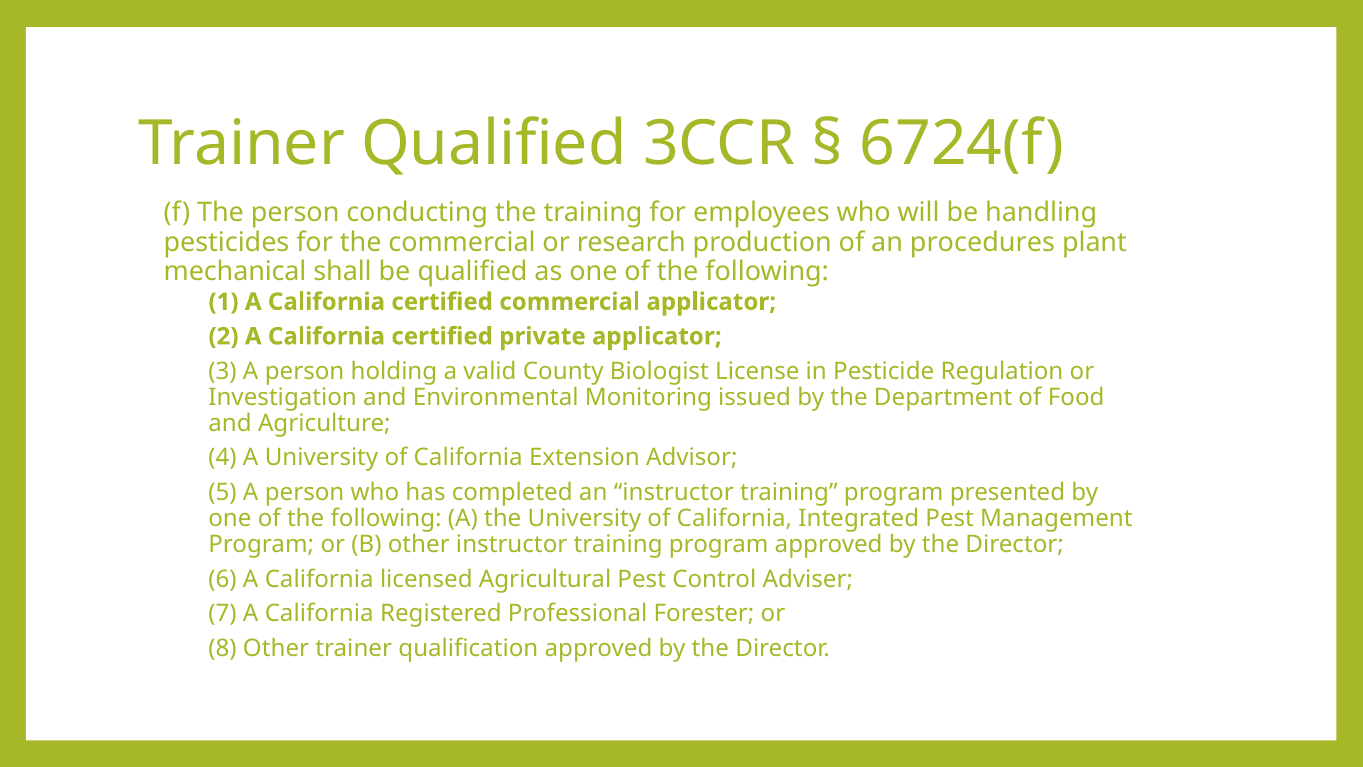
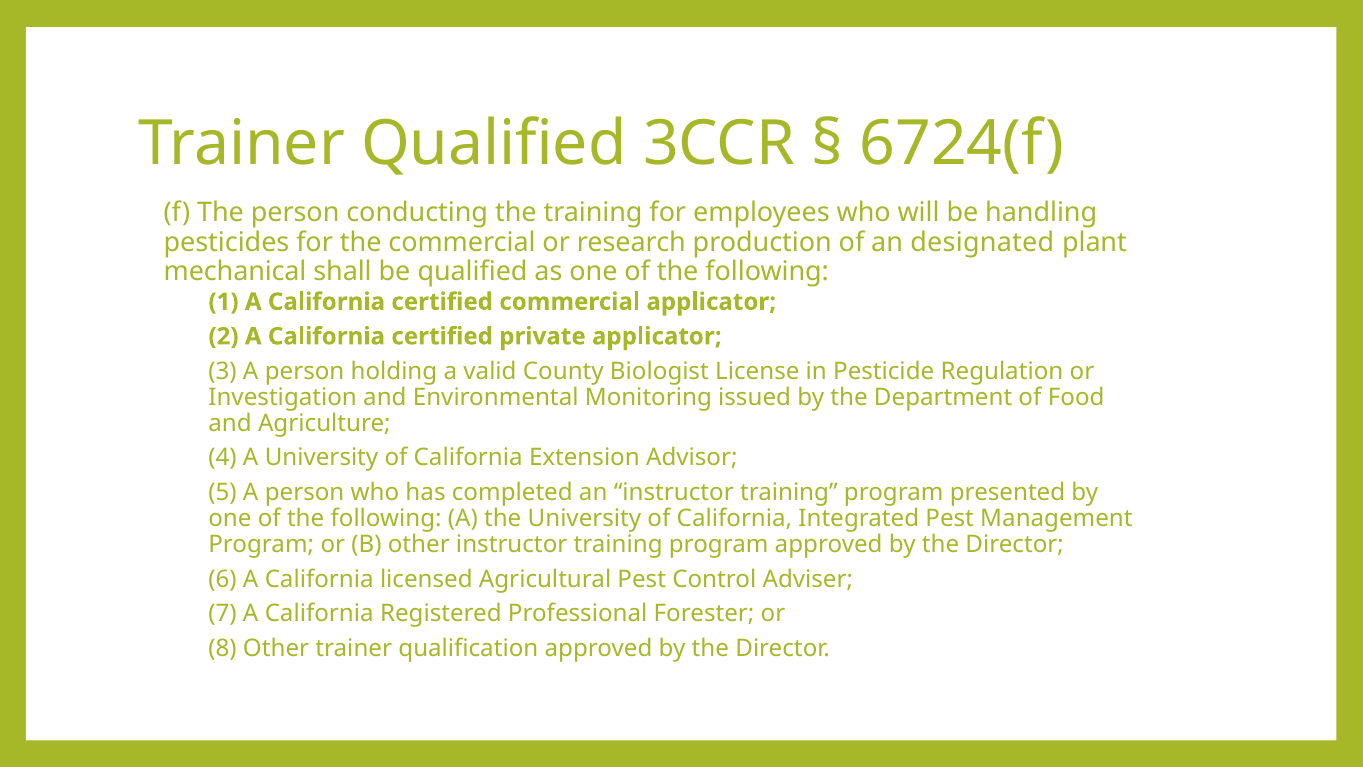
procedures: procedures -> designated (982, 242)
